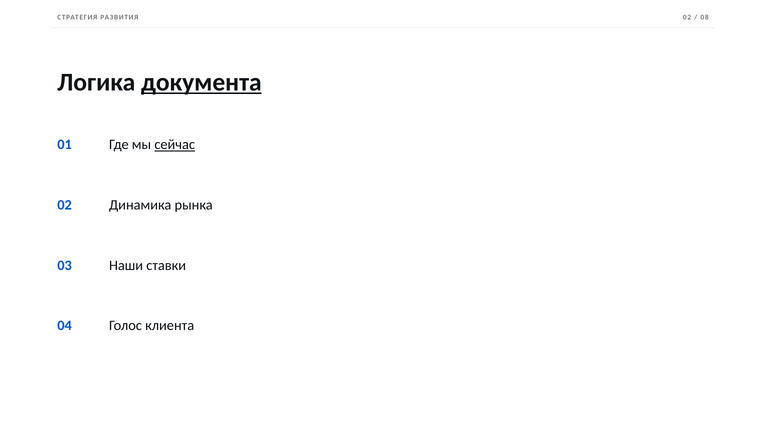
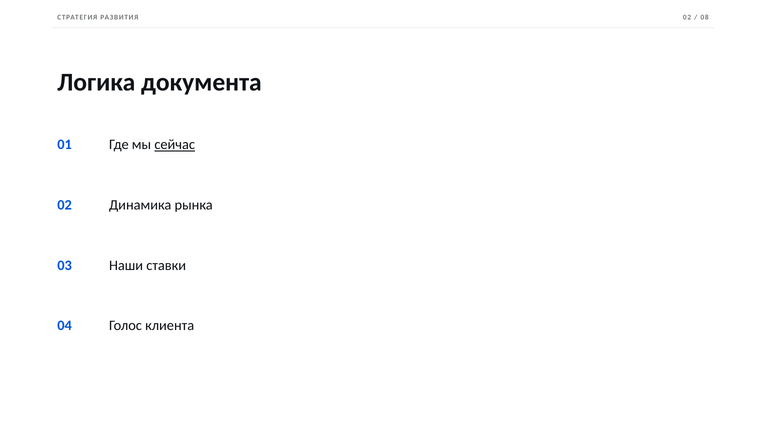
документа underline: present -> none (201, 82)
